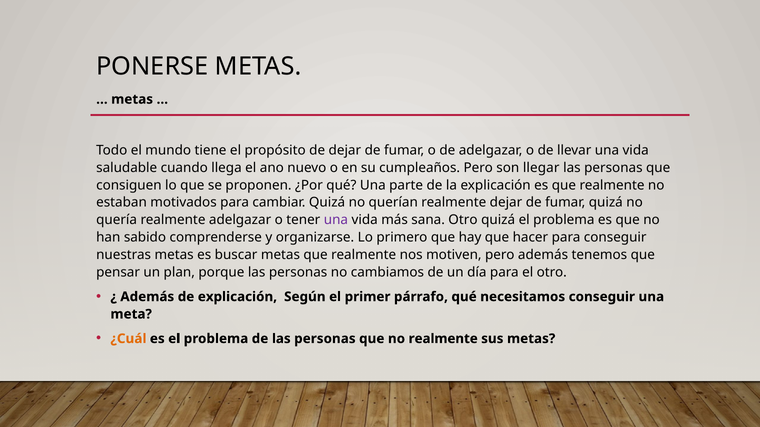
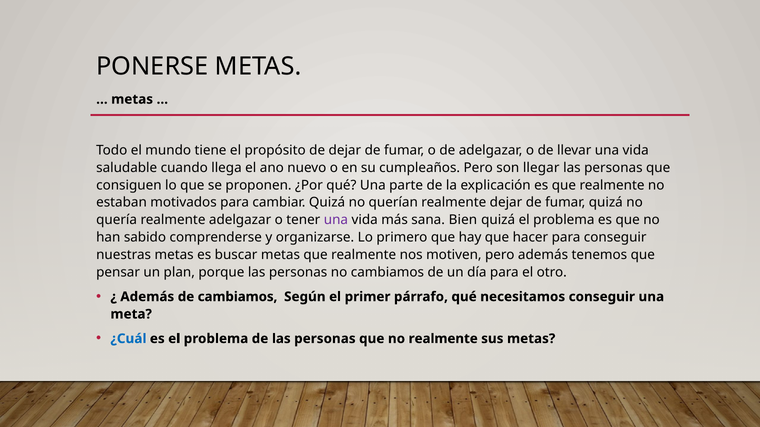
sana Otro: Otro -> Bien (463, 220)
de explicación: explicación -> cambiamos (237, 297)
¿Cuál colour: orange -> blue (128, 339)
